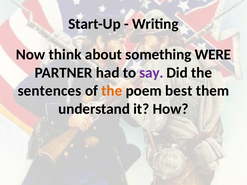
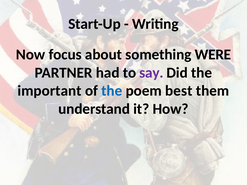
think: think -> focus (65, 55)
sentences: sentences -> important (50, 91)
the colour: orange -> blue (112, 91)
